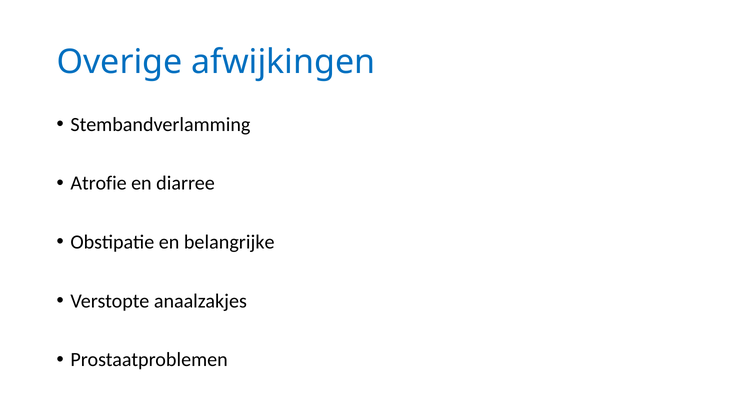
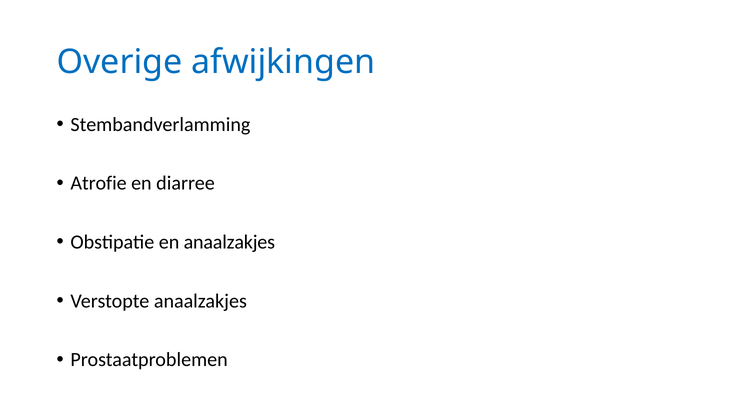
en belangrijke: belangrijke -> anaalzakjes (229, 242)
